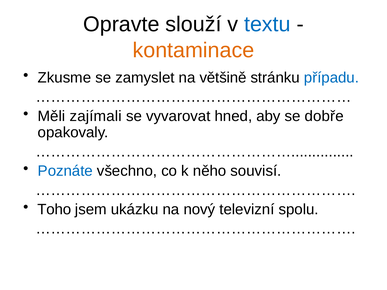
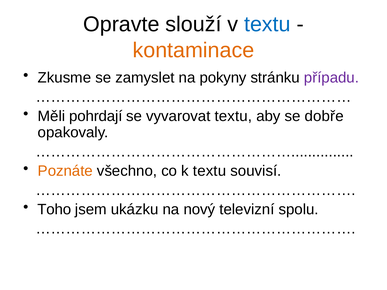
většině: většině -> pokyny (223, 78)
případu colour: blue -> purple (331, 78)
zajímali: zajímali -> pohrdají (96, 116)
vyvarovat hned: hned -> textu (233, 116)
Poznáte colour: blue -> orange (65, 171)
k něho: něho -> textu (210, 171)
